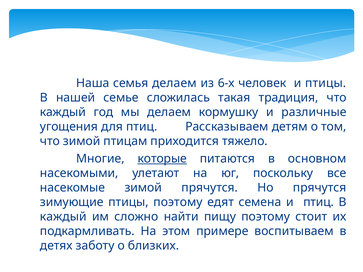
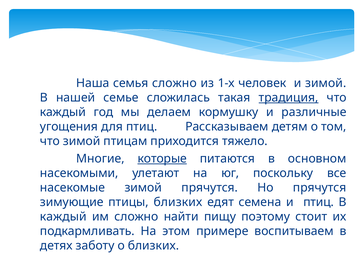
семья делаем: делаем -> сложно (174, 83)
6-х: 6-х -> 1-х (226, 83)
и птицы: птицы -> зимой (326, 83)
традиция underline: none -> present (289, 98)
птицы поэтому: поэтому -> близких (178, 202)
